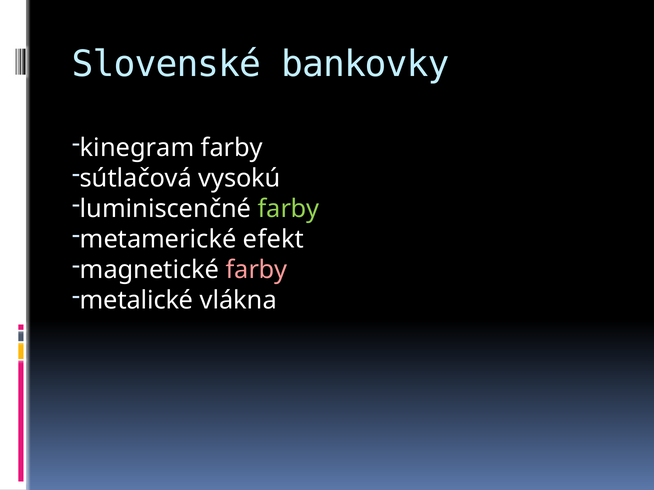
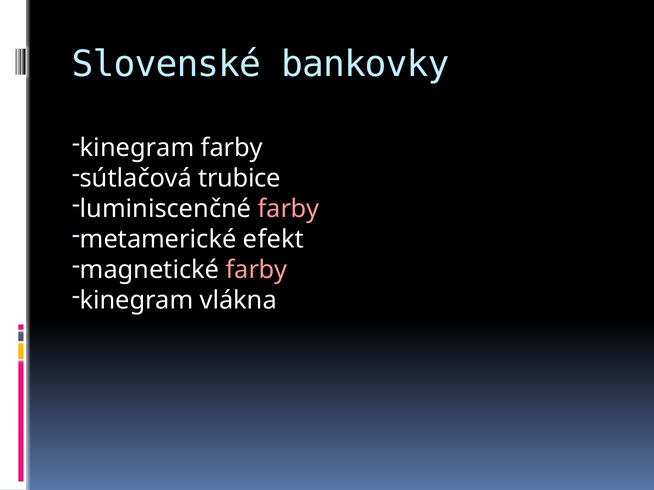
vysokú: vysokú -> trubice (239, 178)
farby colour: light green -> pink (289, 209)
metalické: metalické -> kinegram (137, 301)
